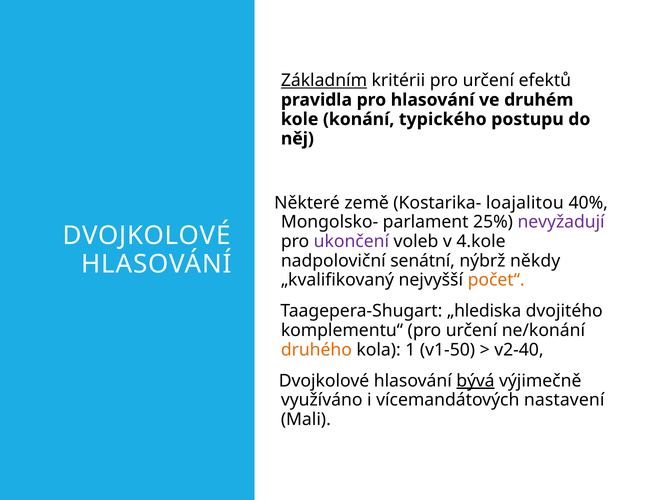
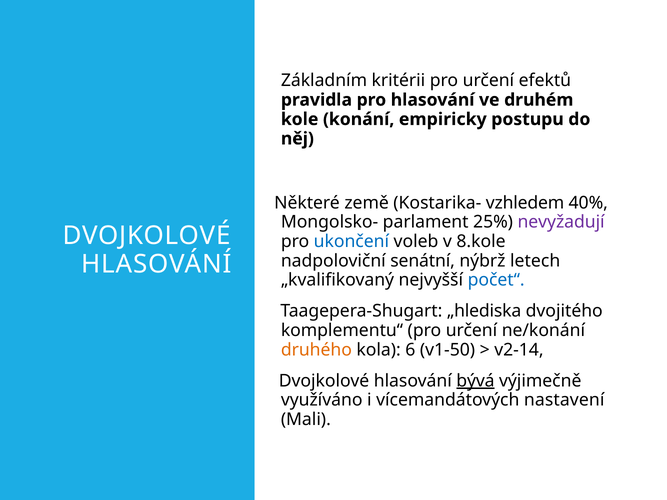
Základním underline: present -> none (324, 81)
typického: typického -> empiricky (443, 119)
loajalitou: loajalitou -> vzhledem (525, 203)
ukončení colour: purple -> blue (351, 242)
4.kole: 4.kole -> 8.kole (481, 242)
někdy: někdy -> letech (535, 261)
počet“ colour: orange -> blue (496, 280)
1: 1 -> 6 (410, 350)
v2-40: v2-40 -> v2-14 (519, 350)
